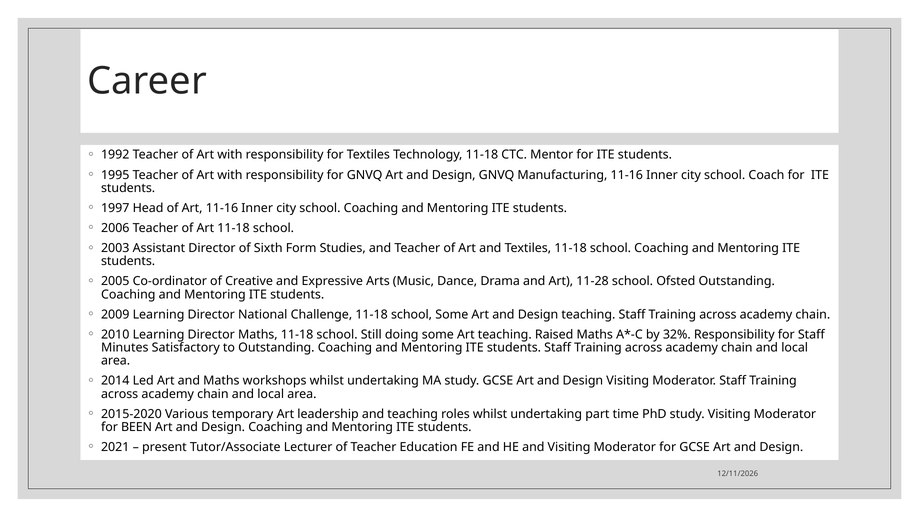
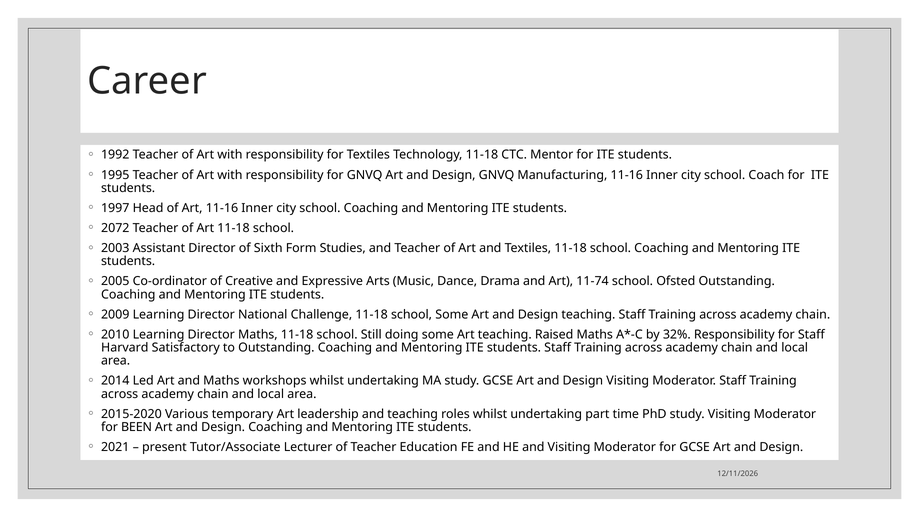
2006: 2006 -> 2072 (115, 228)
11-28: 11-28 -> 11-74 (593, 281)
Minutes: Minutes -> Harvard (125, 348)
